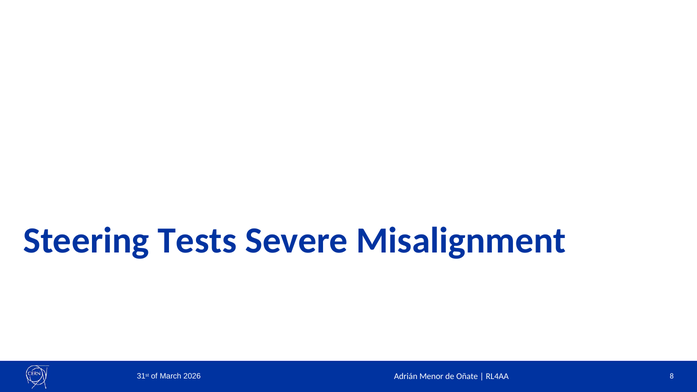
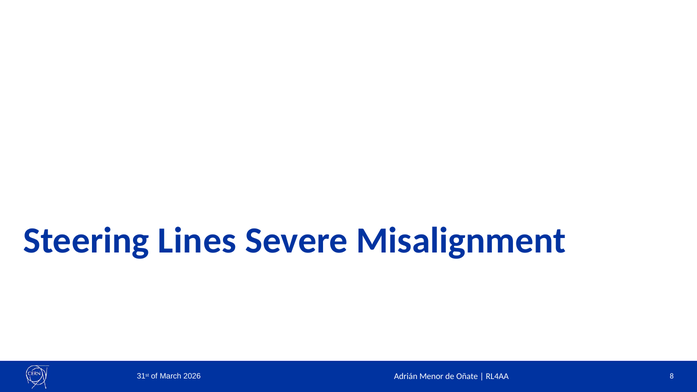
Tests: Tests -> Lines (197, 241)
